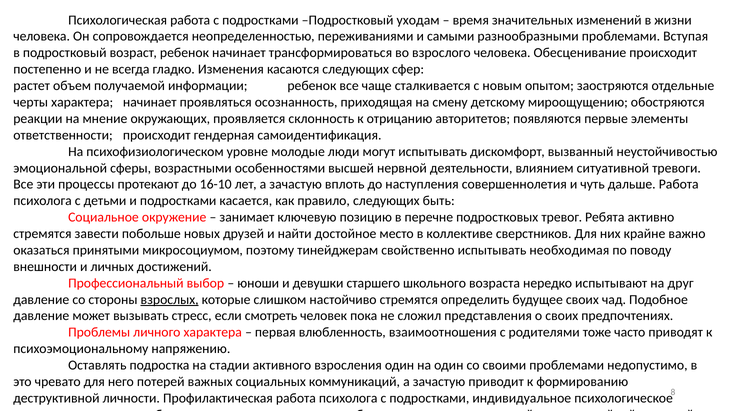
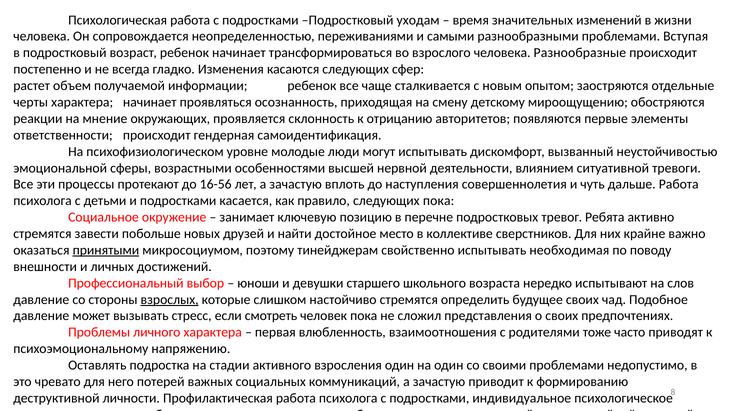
Обесценивание: Обесценивание -> Разнообразные (580, 53)
16-10: 16-10 -> 16-56 (216, 185)
следующих быть: быть -> пока (439, 201)
принятыми underline: none -> present (106, 250)
друг: друг -> слов (681, 283)
